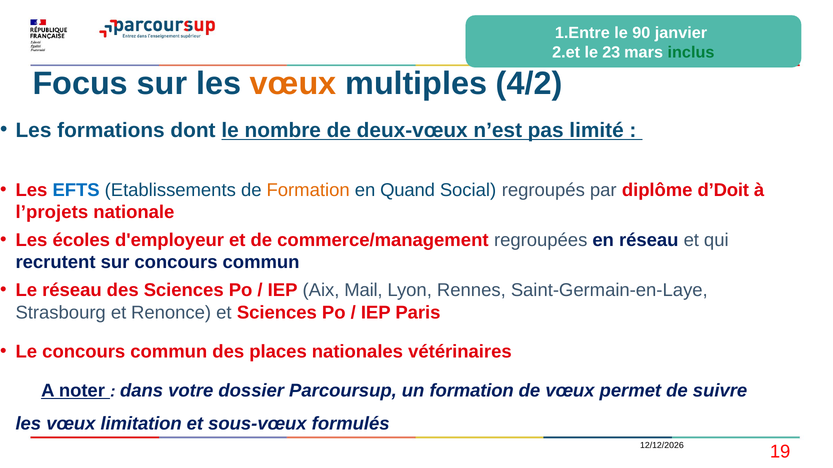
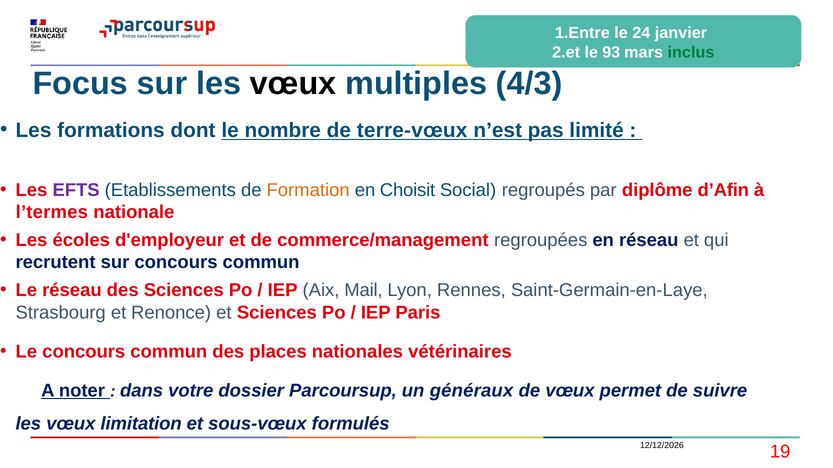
90: 90 -> 24 (641, 33)
23: 23 -> 93 (611, 52)
vœux colour: orange -> black (293, 84)
4/2: 4/2 -> 4/3 (529, 84)
deux-vœux: deux-vœux -> terre-vœux (412, 130)
EFTS colour: blue -> purple (76, 190)
Quand: Quand -> Choisit (408, 190)
d’Doit: d’Doit -> d’Afin (723, 190)
l’projets: l’projets -> l’termes (52, 213)
un formation: formation -> généraux (472, 391)
